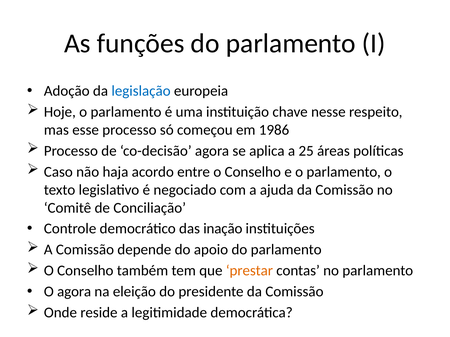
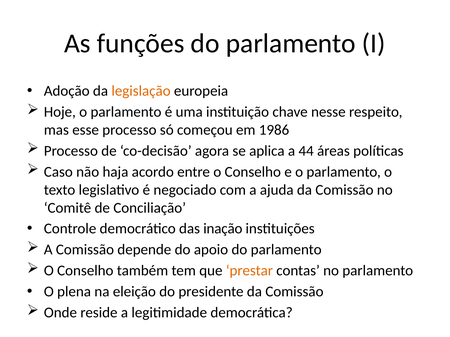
legislação colour: blue -> orange (141, 91)
25: 25 -> 44 (306, 151)
O agora: agora -> plena (74, 292)
